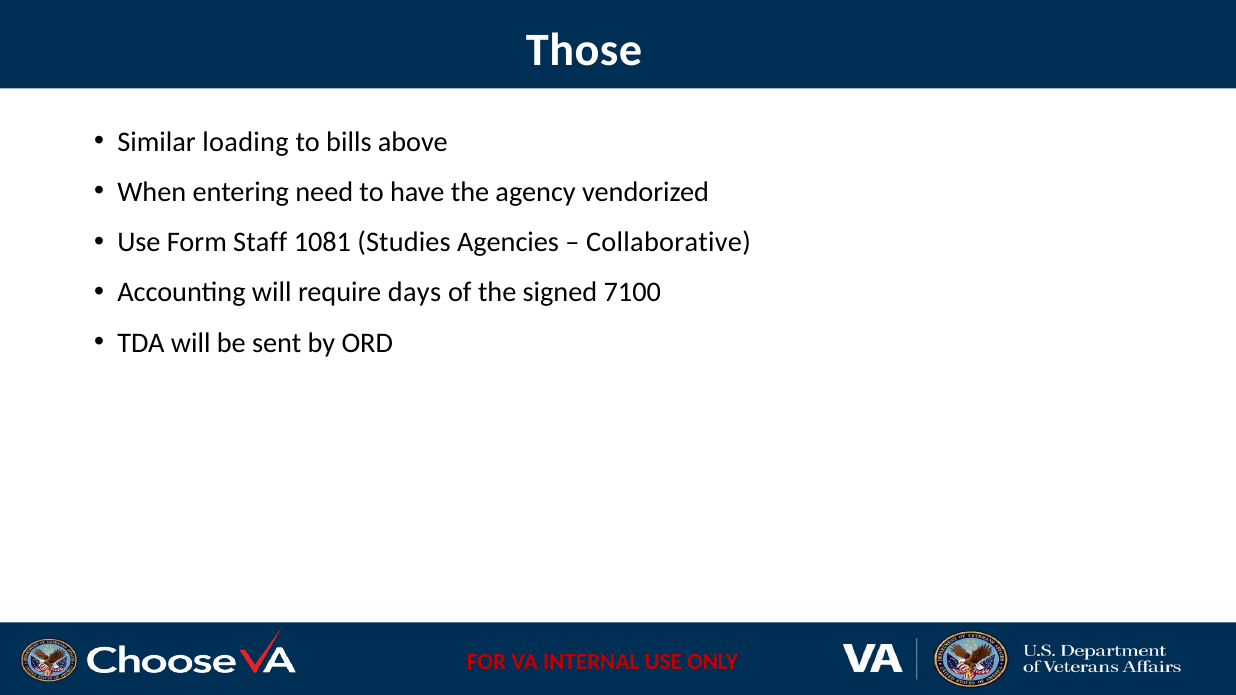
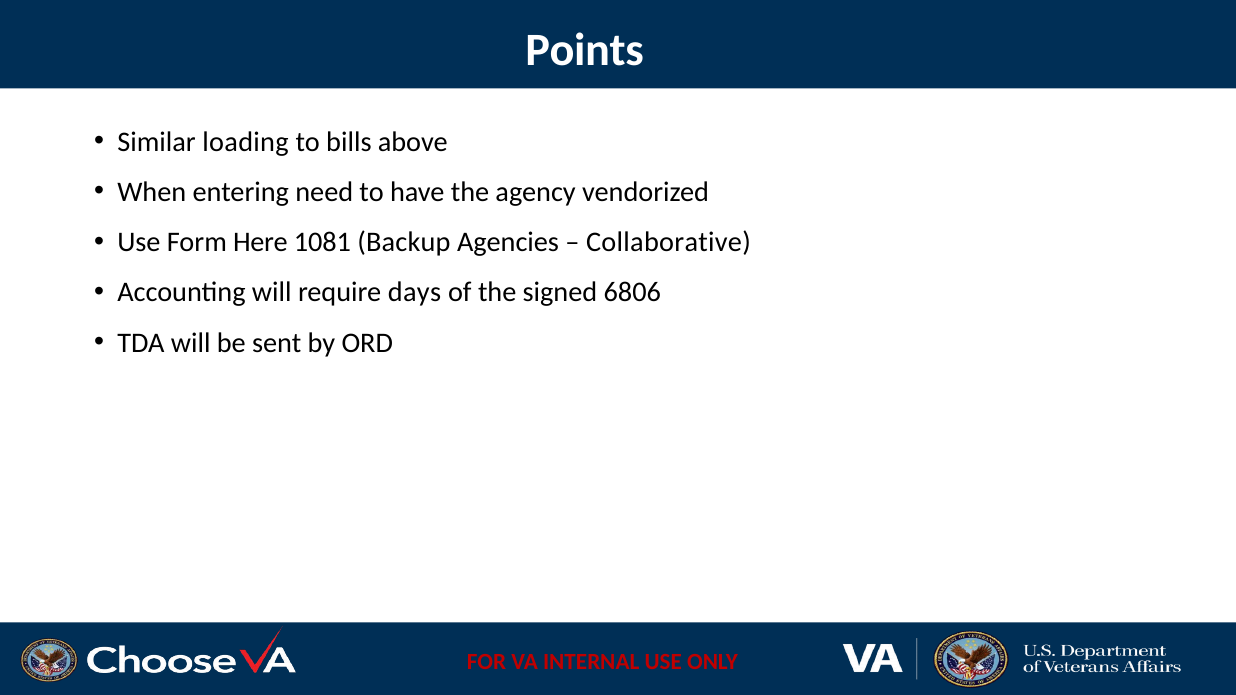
Those: Those -> Points (584, 50)
Staff: Staff -> Here (260, 242)
Studies: Studies -> Backup (404, 242)
7100: 7100 -> 6806 (632, 293)
